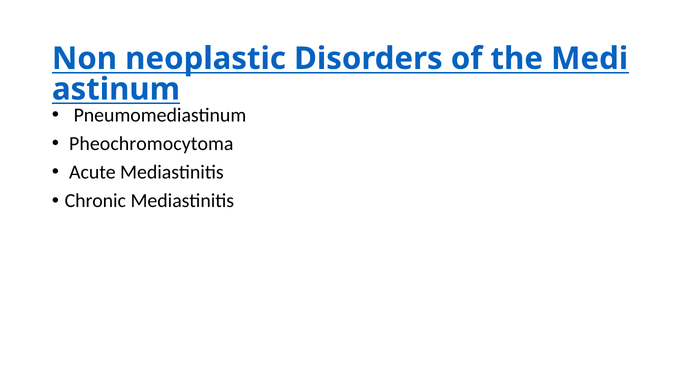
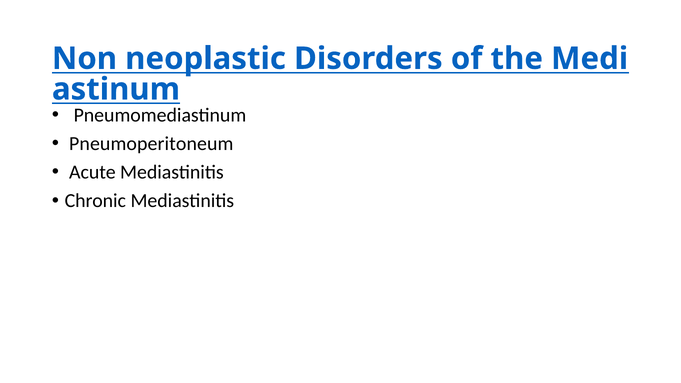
Pheochromocytoma: Pheochromocytoma -> Pneumoperitoneum (151, 144)
